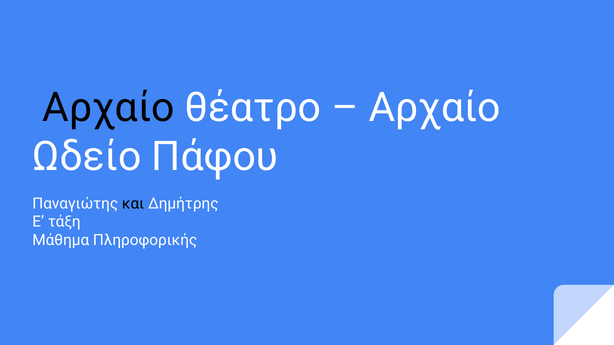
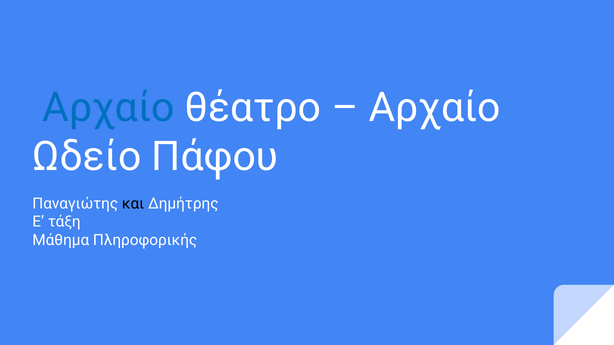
Αρχαίο colour: black -> blue (109, 108)
